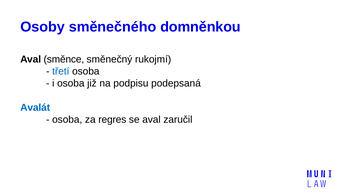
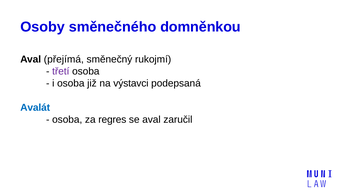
směnce: směnce -> přejímá (64, 60)
třetí colour: blue -> purple (61, 72)
podpisu: podpisu -> výstavci (131, 84)
